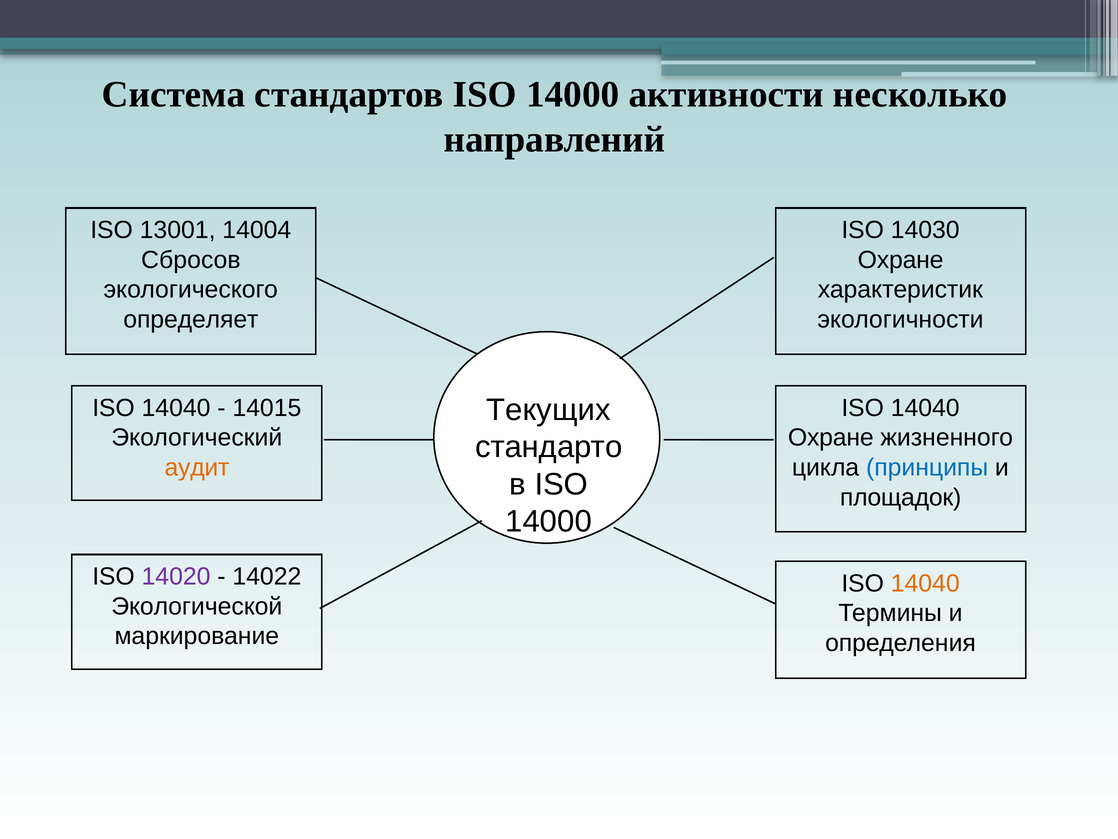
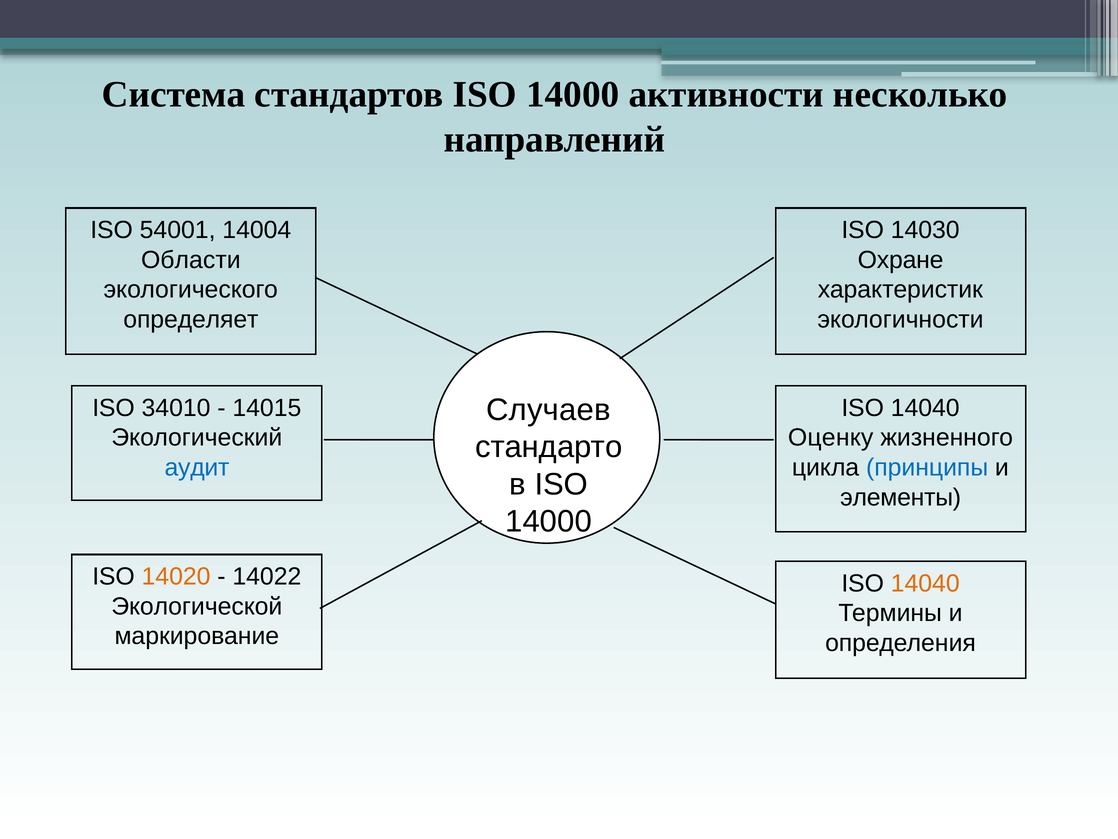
13001: 13001 -> 54001 (178, 230)
Сбросов: Сбросов -> Области (191, 260)
Текущих: Текущих -> Случаев (549, 410)
14040: 14040 -> 34010 (176, 408)
Охране: Охране -> Оценку (831, 437)
аудит colour: orange -> blue (197, 467)
площадок: площадок -> элементы (901, 497)
14020 colour: purple -> orange (176, 576)
